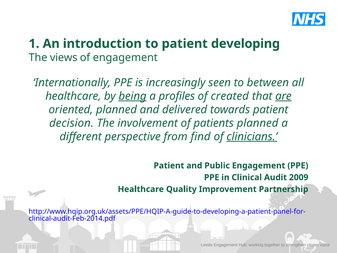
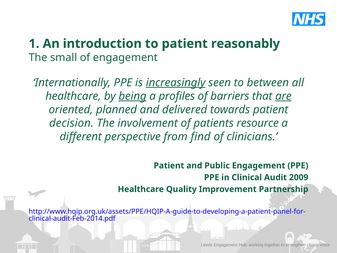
developing: developing -> reasonably (245, 44)
views: views -> small (64, 58)
increasingly underline: none -> present (176, 83)
created: created -> barriers (230, 96)
patients planned: planned -> resource (258, 123)
clinicians underline: present -> none (252, 136)
